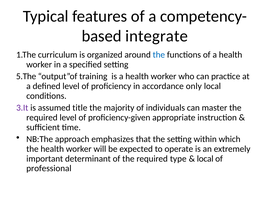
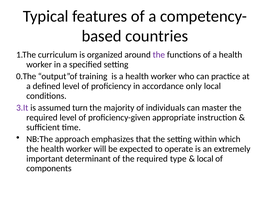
integrate: integrate -> countries (157, 36)
the colour: blue -> purple (159, 55)
5.The: 5.The -> 0.The (26, 76)
title: title -> turn (80, 108)
professional: professional -> components (49, 168)
